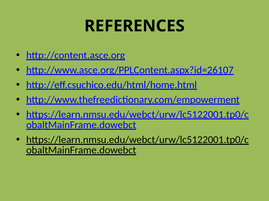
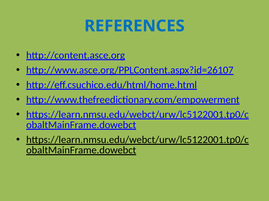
REFERENCES colour: black -> blue (134, 26)
